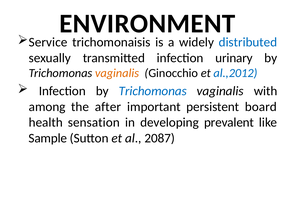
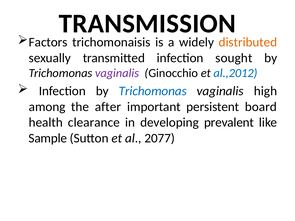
ENVIRONMENT: ENVIRONMENT -> TRANSMISSION (147, 24)
Service: Service -> Factors (48, 42)
distributed colour: blue -> orange (248, 42)
urinary: urinary -> sought (234, 58)
vaginalis colour: orange -> purple (117, 73)
with: with -> high (265, 91)
sensation: sensation -> clearance (94, 123)
2087: 2087 -> 2077 (160, 138)
